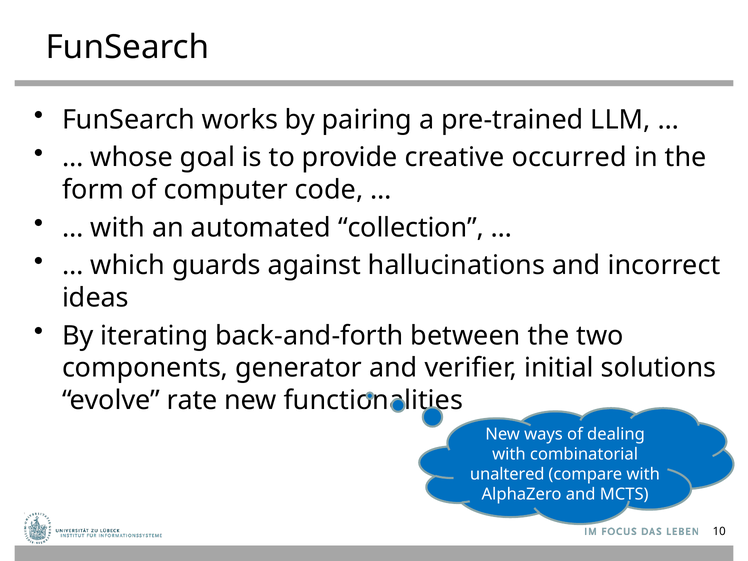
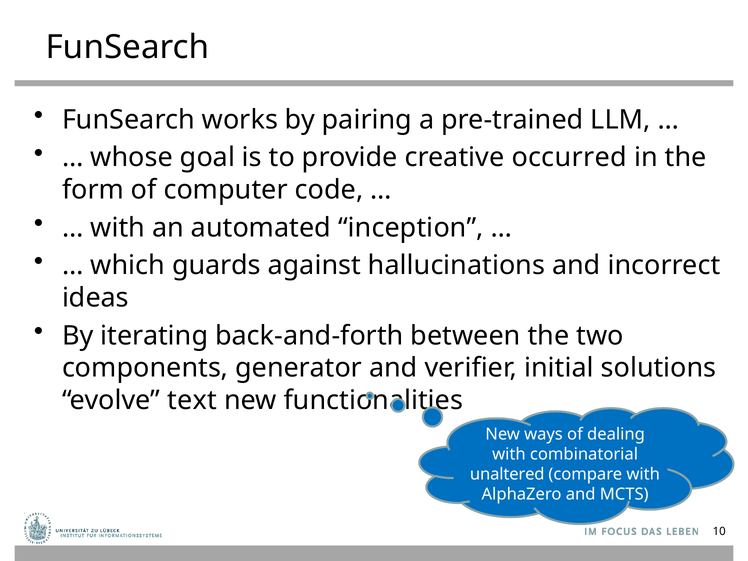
collection: collection -> inception (411, 228)
rate: rate -> text (192, 400)
